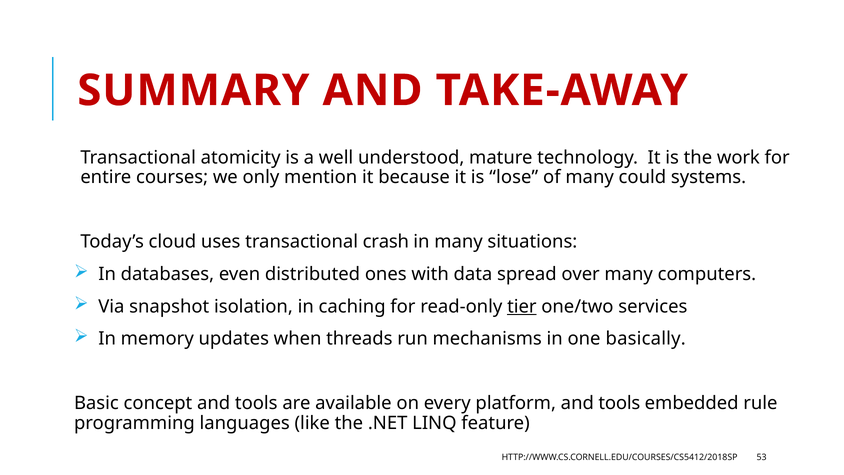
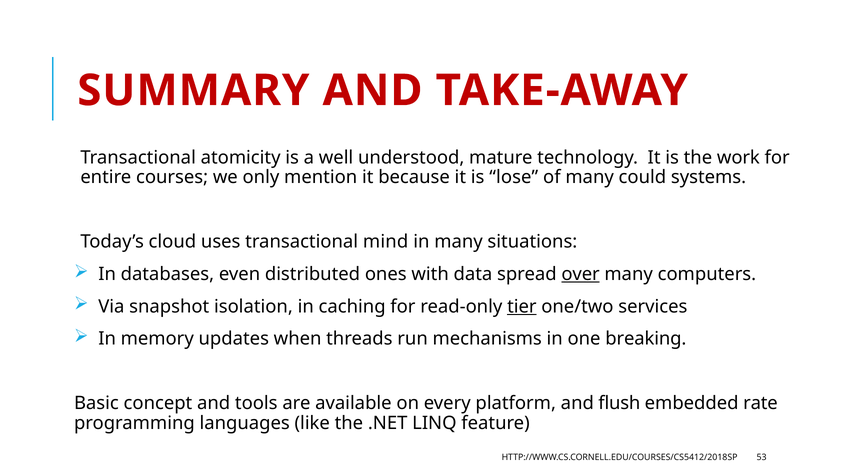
crash: crash -> mind (386, 242)
over underline: none -> present (581, 274)
basically: basically -> breaking (646, 339)
platform and tools: tools -> flush (619, 403)
rule: rule -> rate (760, 403)
